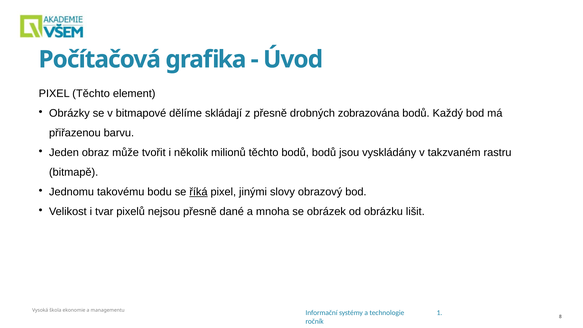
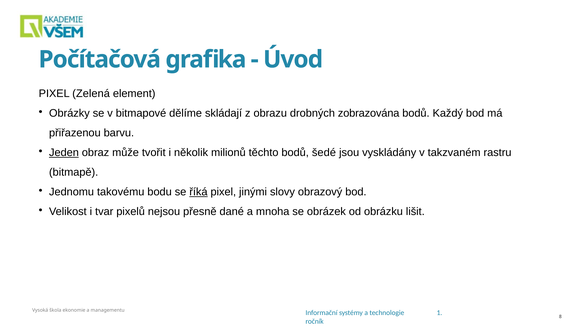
PIXEL Těchto: Těchto -> Zelená (91, 93)
z přesně: přesně -> obrazu (270, 113)
Jeden underline: none -> present (64, 153)
bodů bodů: bodů -> šedé (324, 153)
